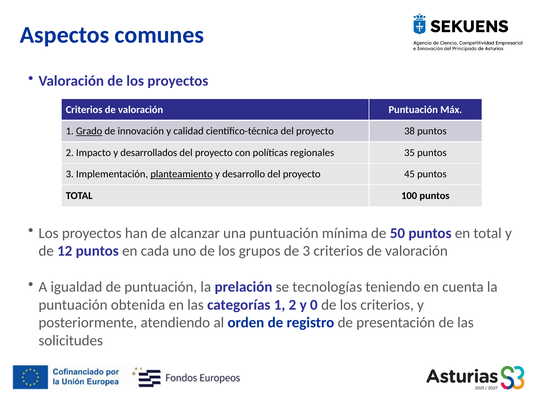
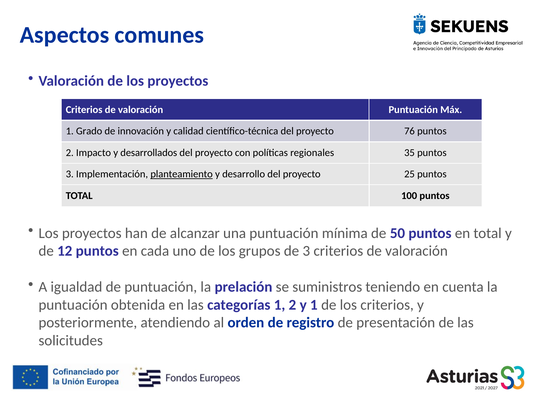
Grado underline: present -> none (89, 131)
38: 38 -> 76 (409, 131)
45: 45 -> 25 (409, 174)
tecnologías: tecnologías -> suministros (327, 287)
y 0: 0 -> 1 (314, 305)
